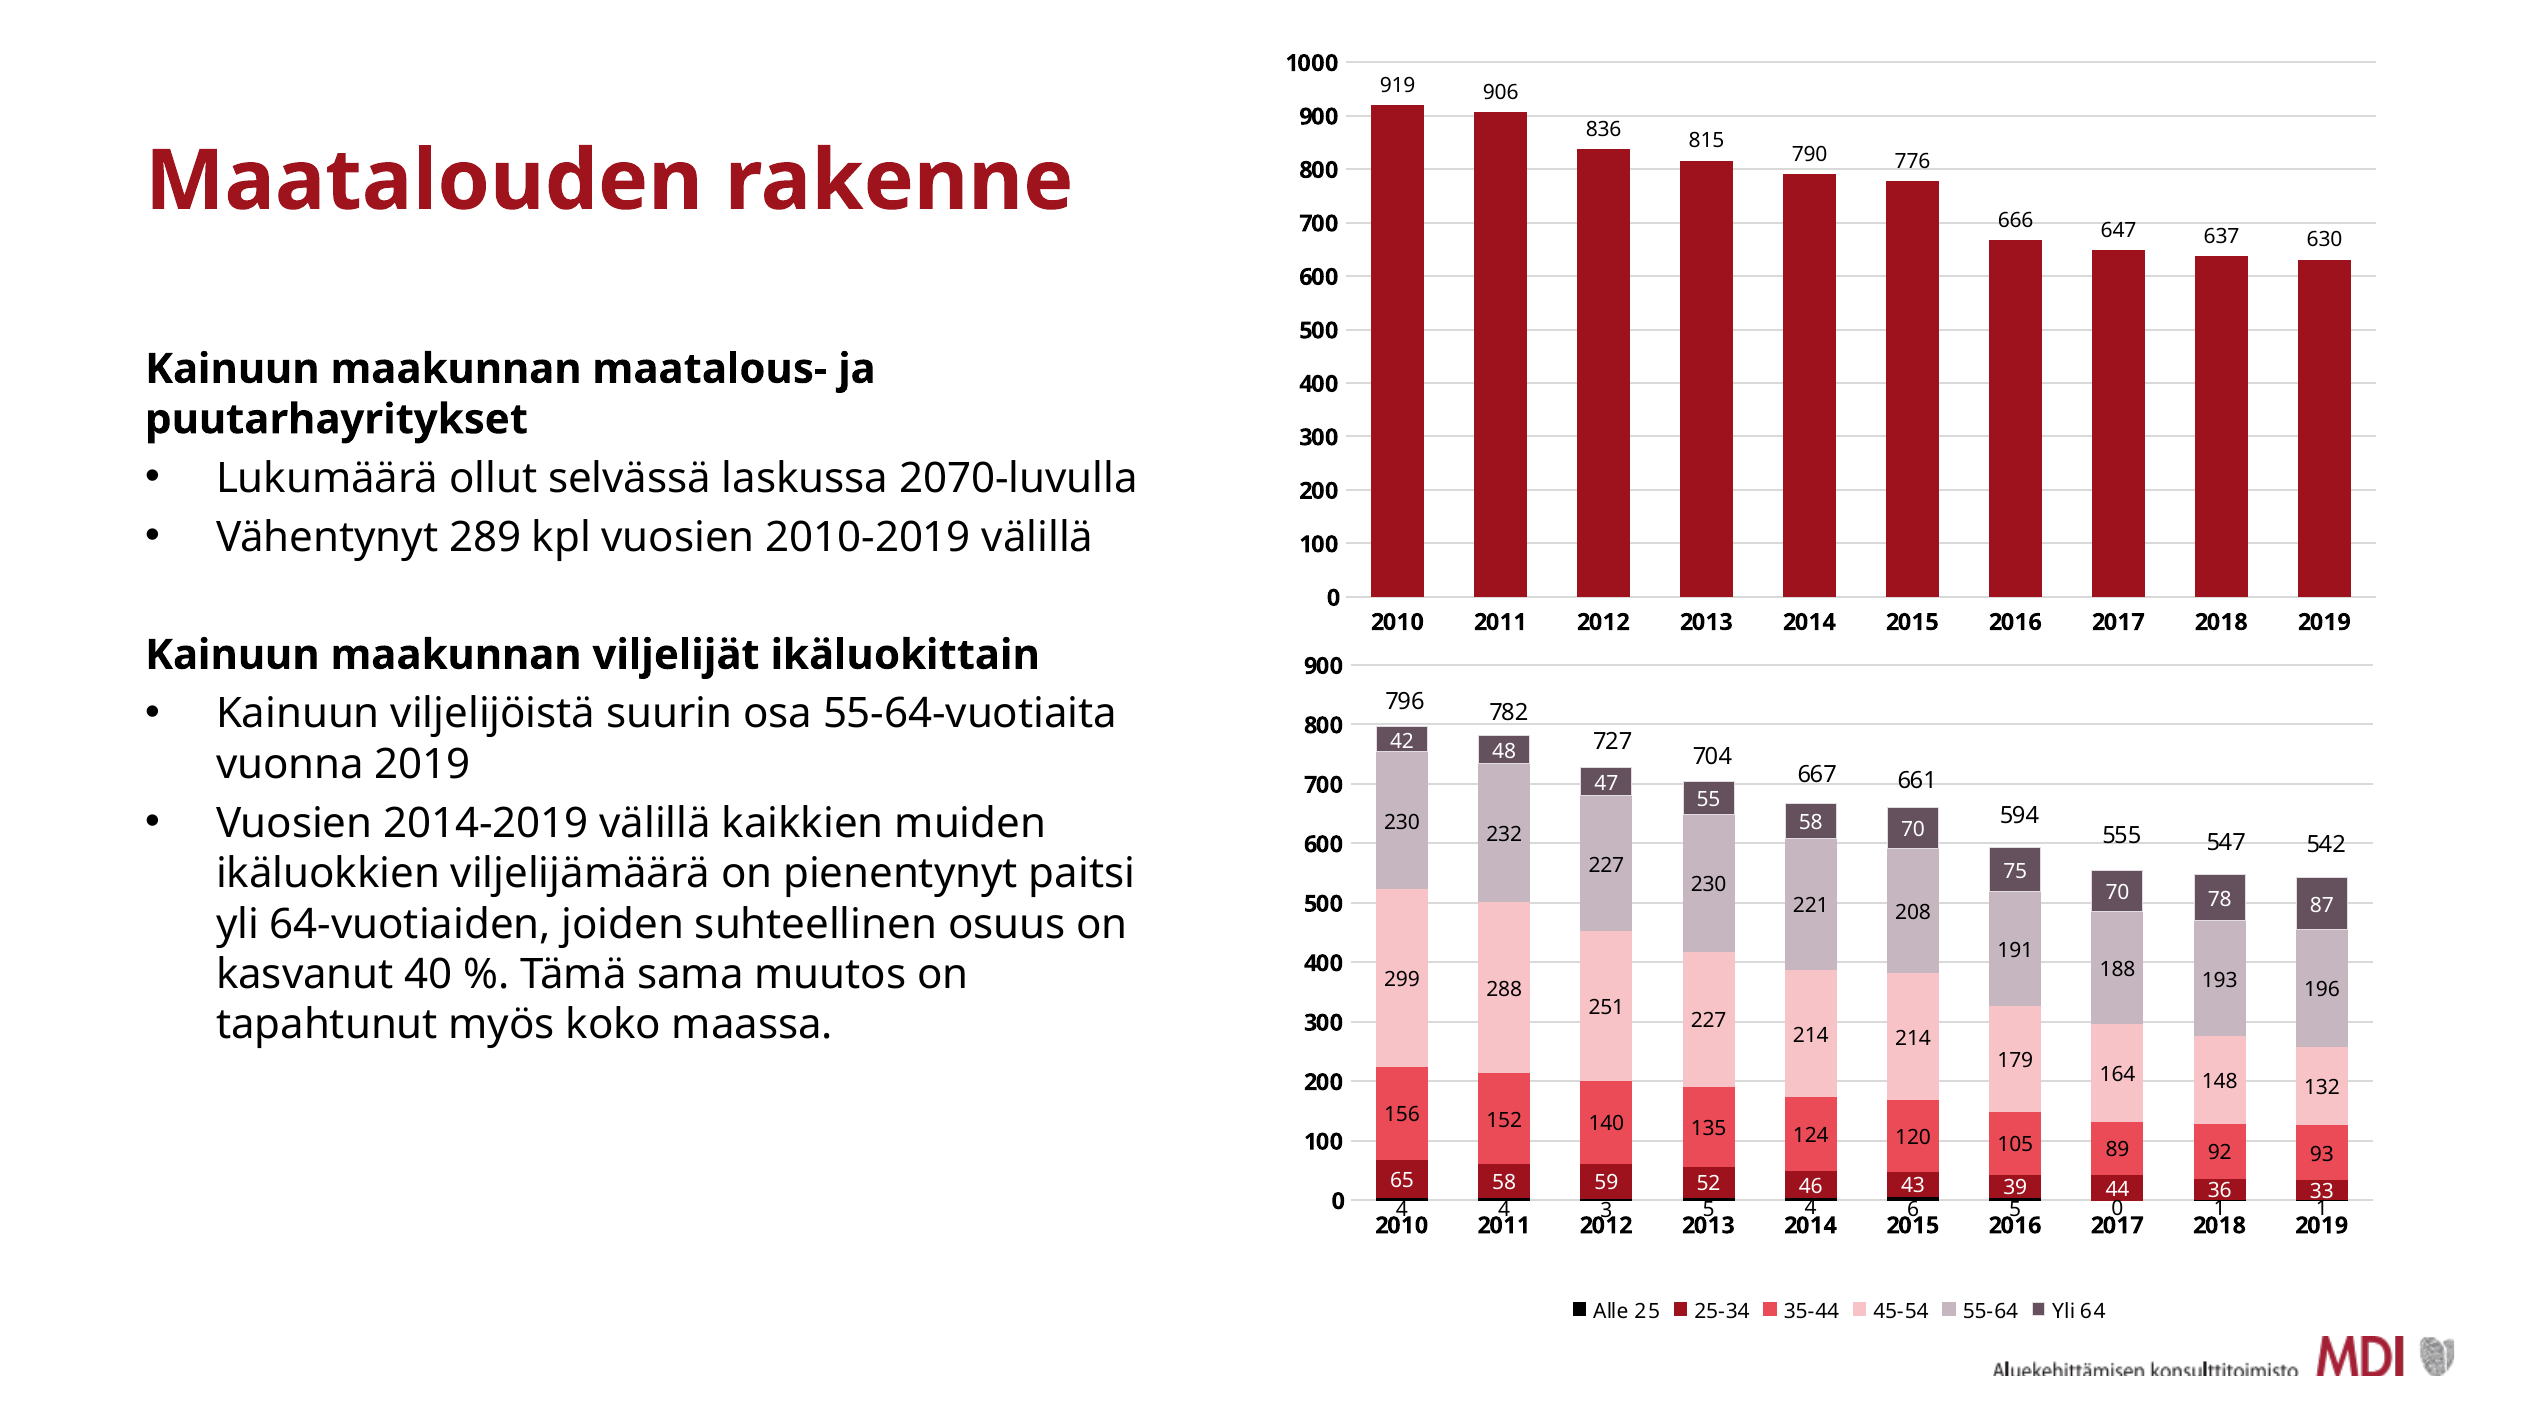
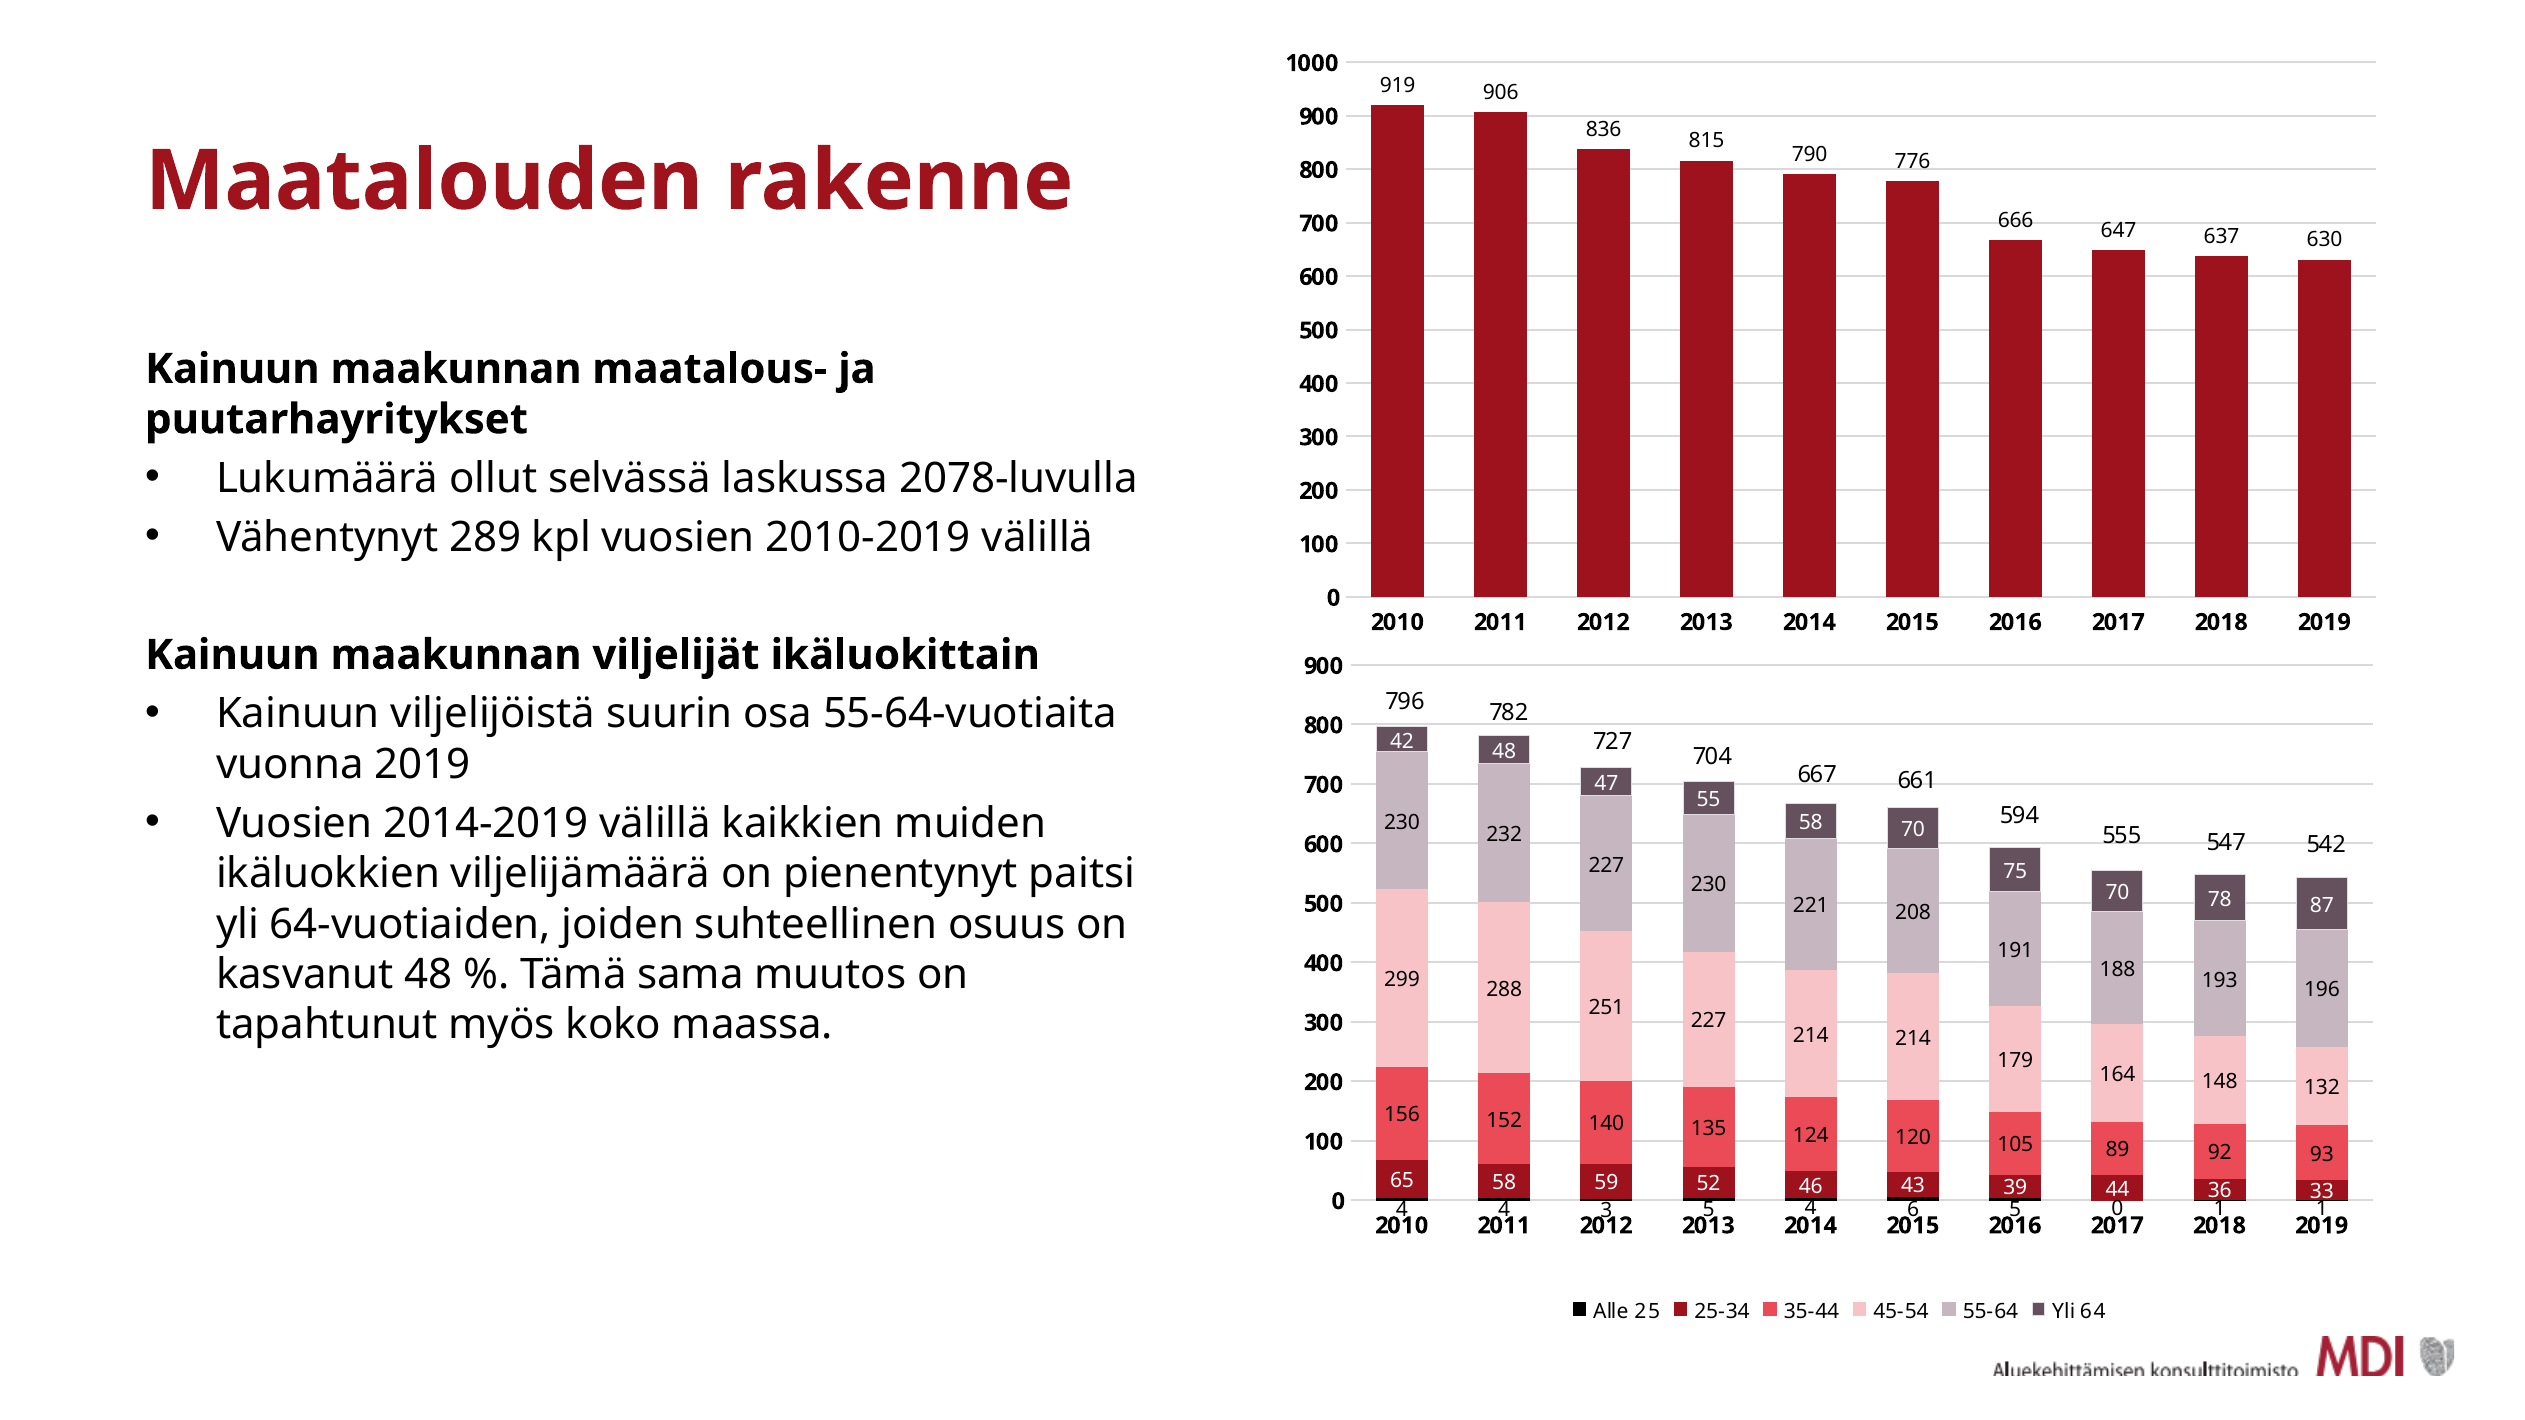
2070-luvulla: 2070-luvulla -> 2078-luvulla (1018, 478)
kasvanut 40: 40 -> 48 (429, 975)
